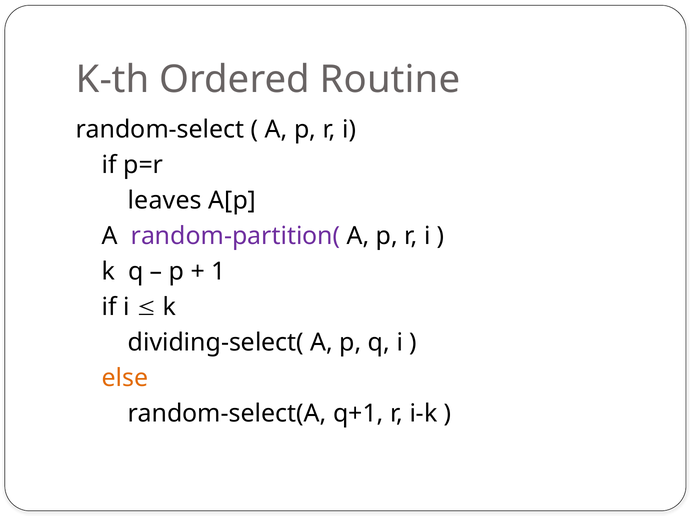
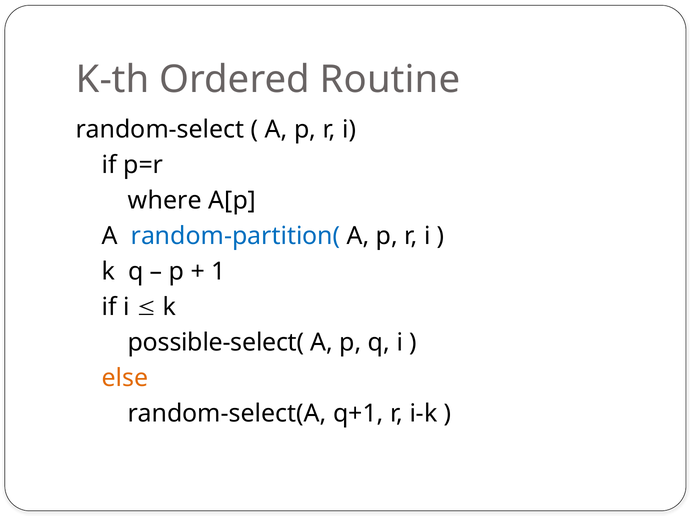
leaves: leaves -> where (165, 201)
random-partition( colour: purple -> blue (236, 236)
dividing-select(: dividing-select( -> possible-select( (216, 343)
